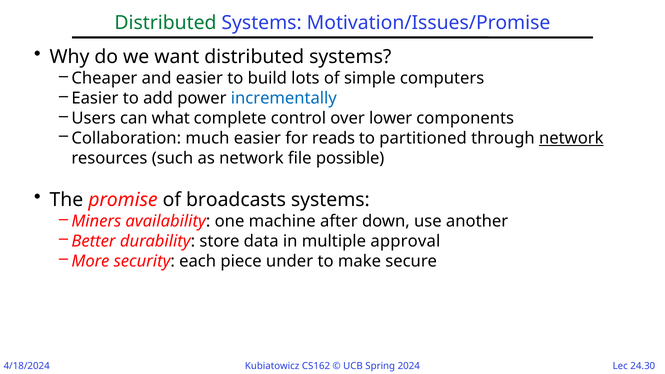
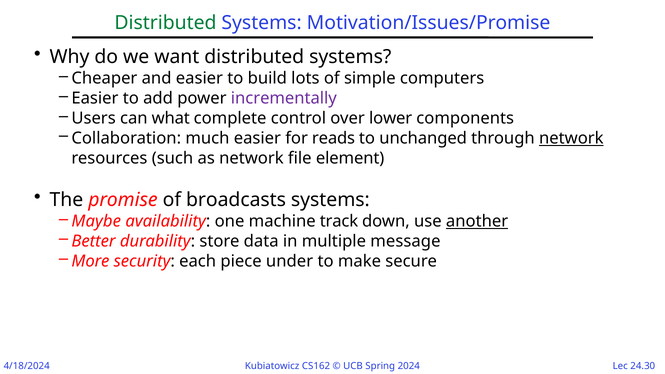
incrementally colour: blue -> purple (284, 98)
partitioned: partitioned -> unchanged (423, 138)
possible: possible -> element (350, 158)
Miners: Miners -> Maybe (96, 221)
after: after -> track (339, 221)
another underline: none -> present (477, 221)
approval: approval -> message (405, 241)
